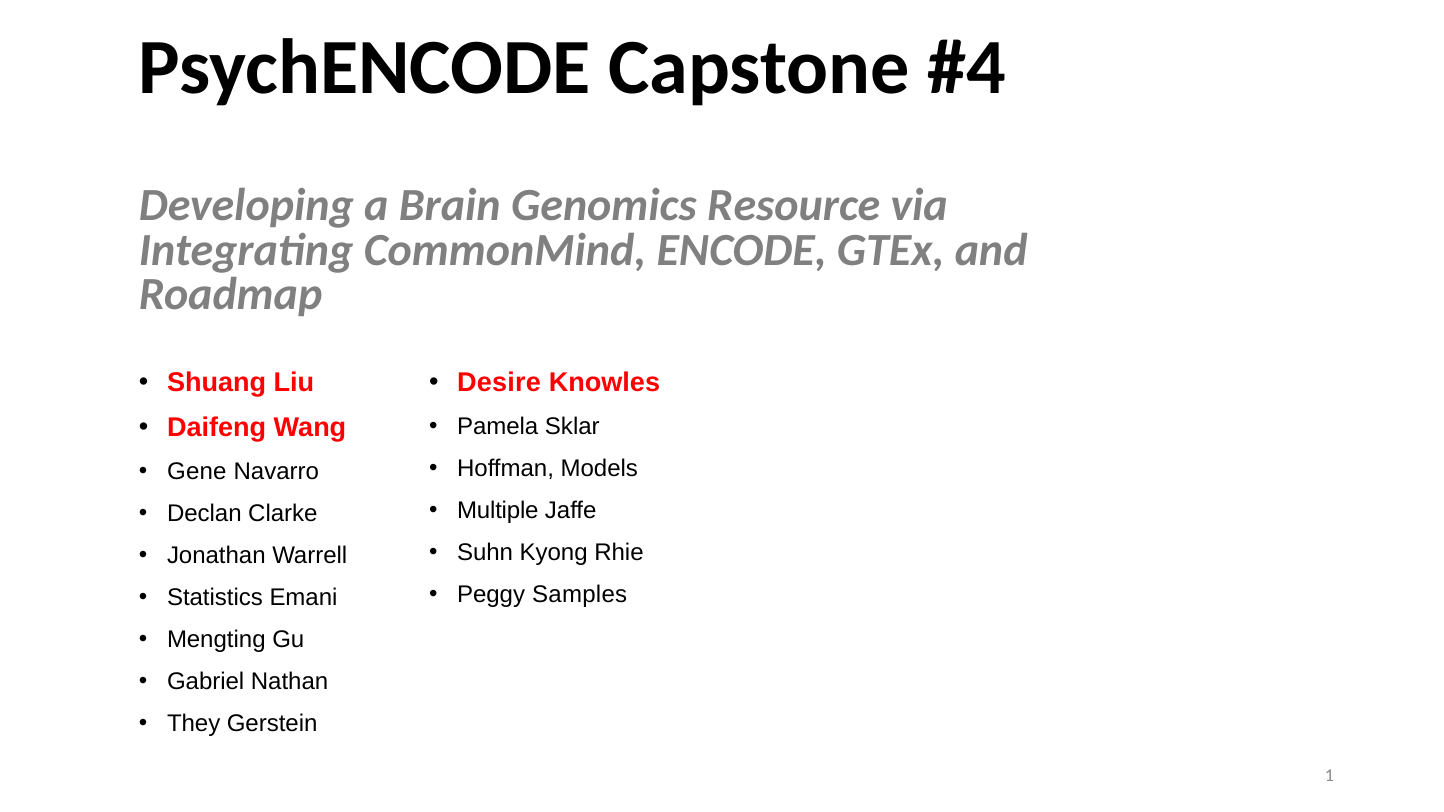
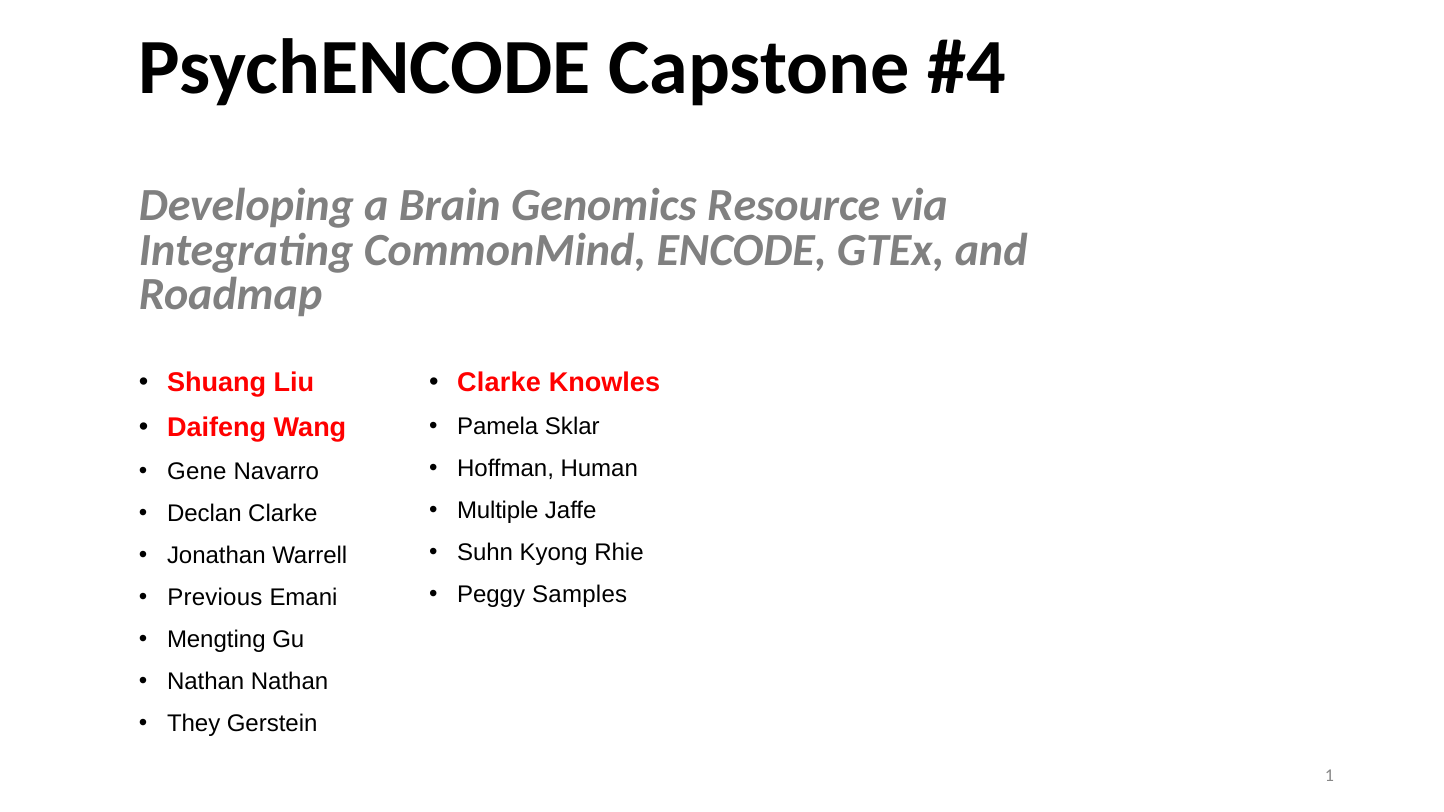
Desire: Desire -> Clarke (499, 383)
Models: Models -> Human (599, 468)
Statistics: Statistics -> Previous (215, 598)
Gabriel: Gabriel -> Nathan (206, 682)
